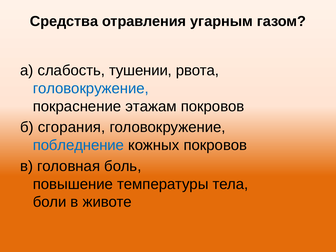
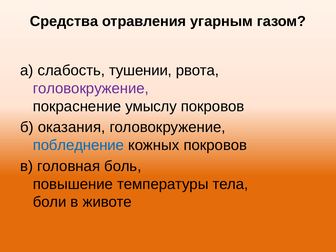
головокружение colour: blue -> purple (91, 88)
этажам: этажам -> умыслу (151, 106)
сгорания: сгорания -> оказания (72, 127)
